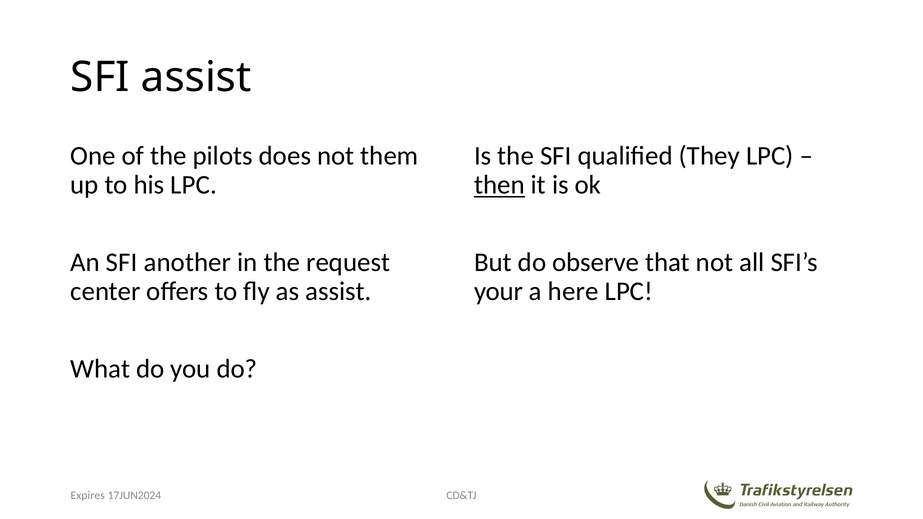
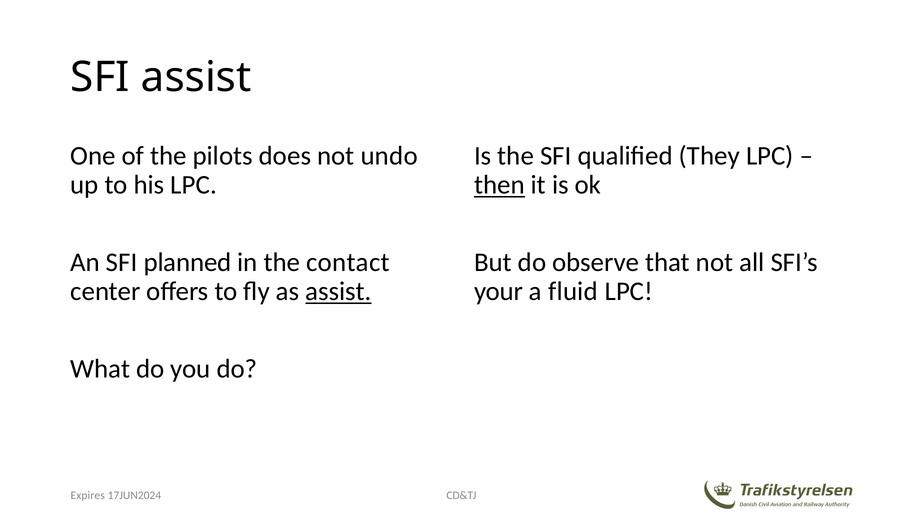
them: them -> undo (389, 156)
another: another -> planned (187, 263)
request: request -> contact (348, 263)
assist underline: none -> present (338, 292)
here: here -> fluid (573, 292)
